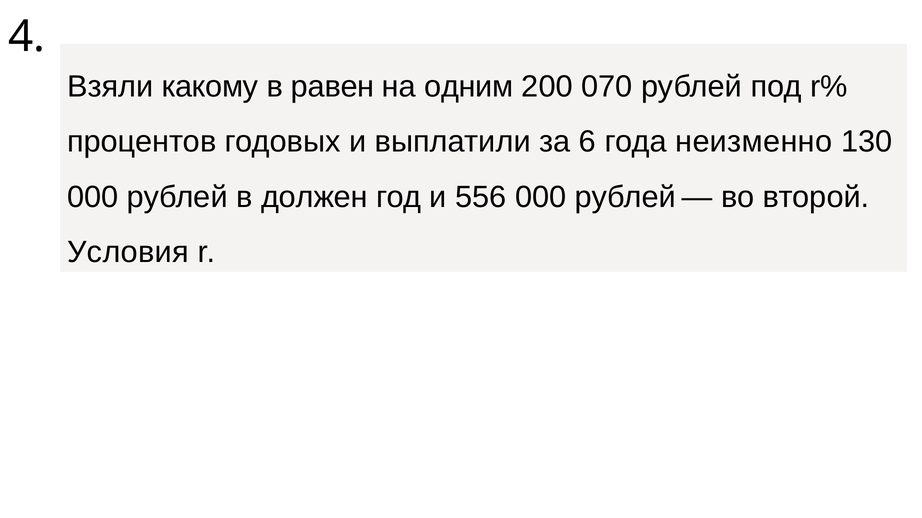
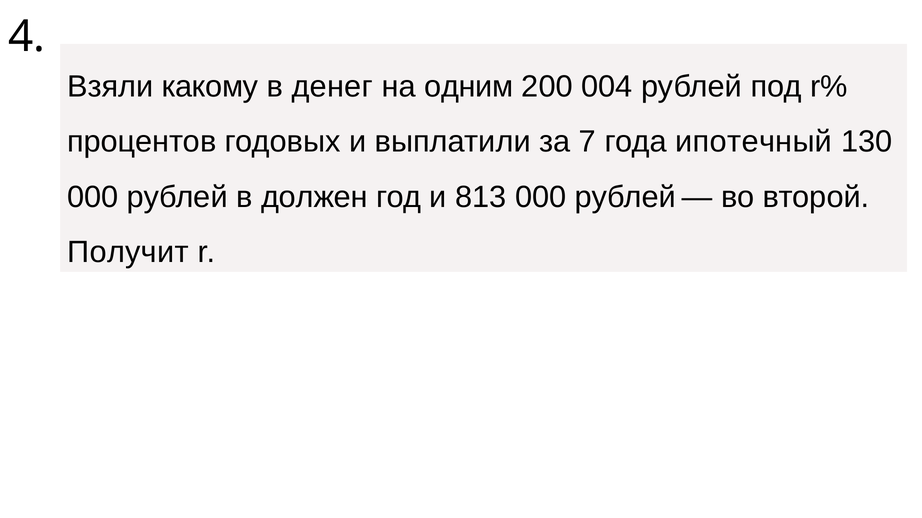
равен: равен -> денег (332, 86)
070: 070 -> 004 (607, 86)
6: 6 -> 7 (588, 142)
неизменно: неизменно -> ипотечный (754, 142)
556: 556 -> 813 (481, 197)
Условия: Условия -> Получит (128, 252)
